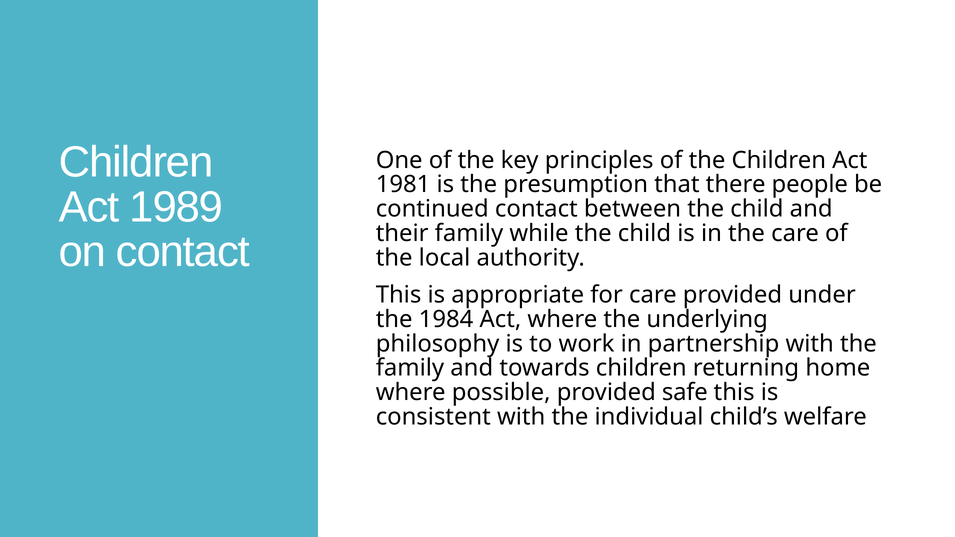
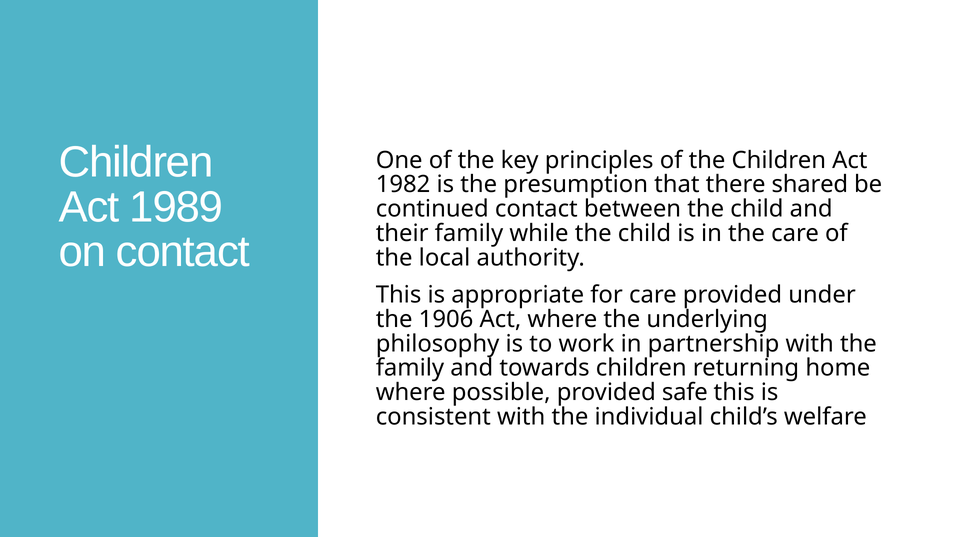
1981: 1981 -> 1982 (403, 185)
people: people -> shared (810, 185)
1984: 1984 -> 1906 (446, 319)
